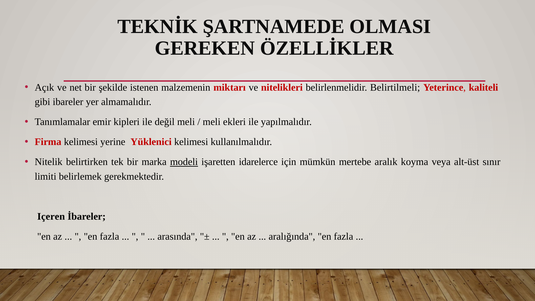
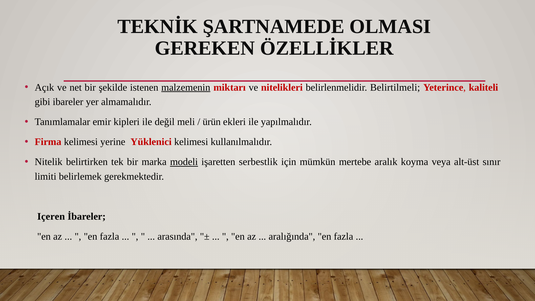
malzemenin underline: none -> present (186, 87)
meli: meli -> ürün (212, 122)
idarelerce: idarelerce -> serbestlik (258, 162)
